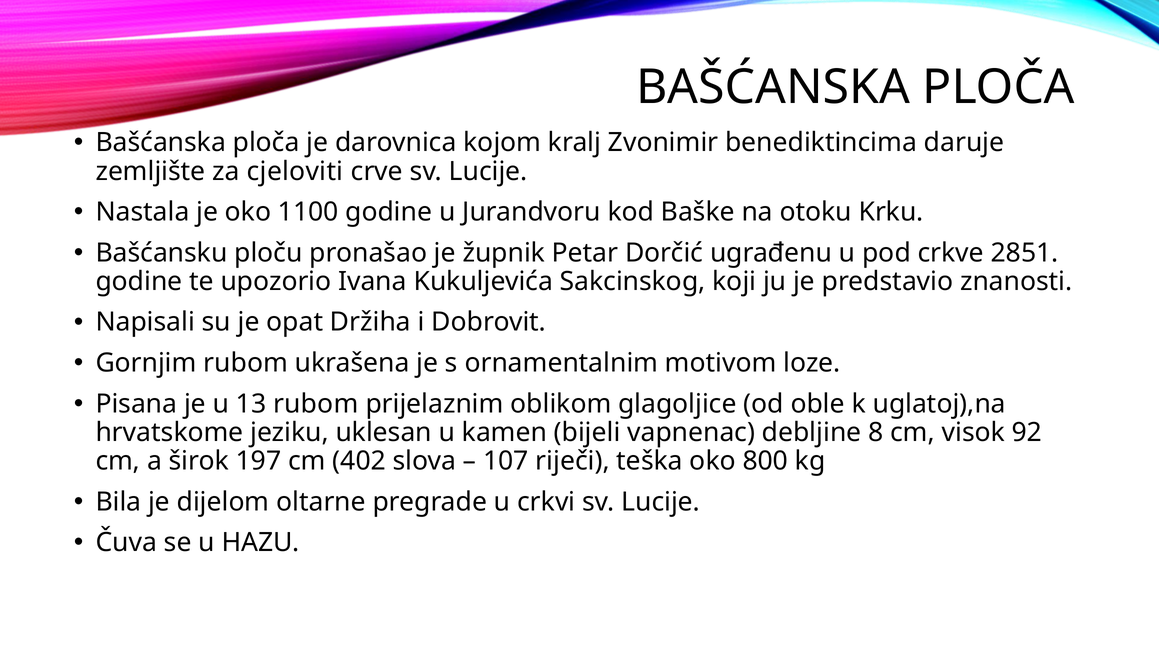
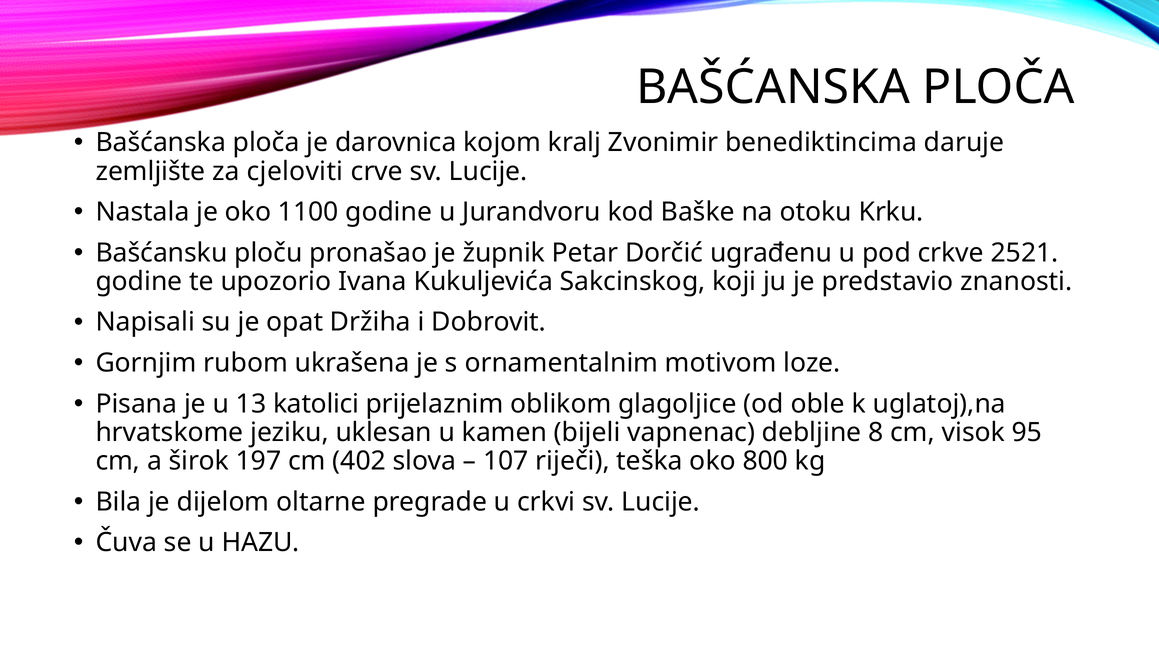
2851: 2851 -> 2521 (1025, 253)
13 rubom: rubom -> katolici (316, 404)
92: 92 -> 95 (1027, 432)
